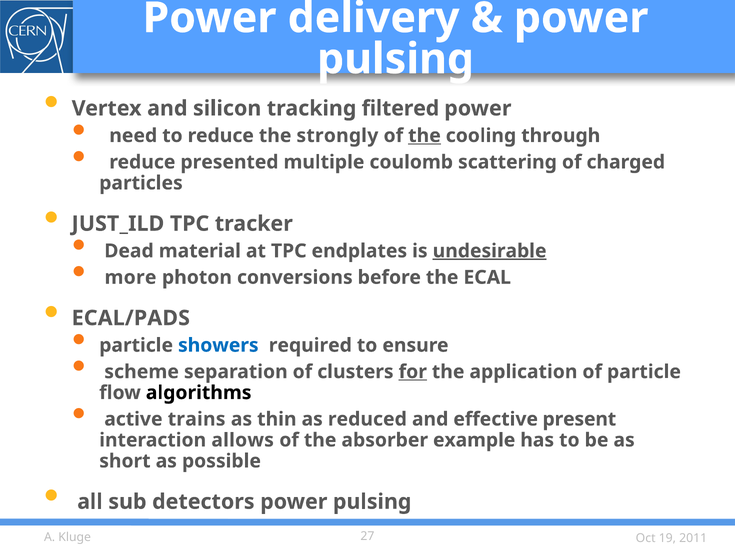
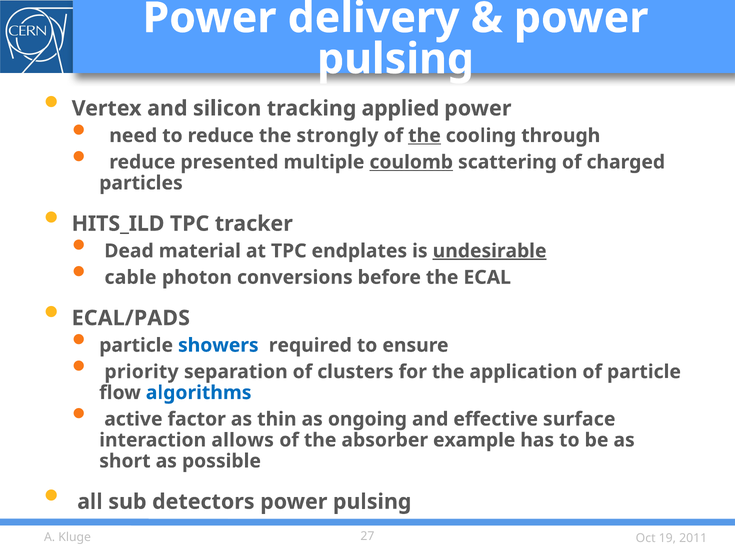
filtered: filtered -> applied (400, 108)
coulomb underline: none -> present (411, 162)
JUST_ILD: JUST_ILD -> HITS_ILD (118, 224)
more: more -> cable (130, 278)
scheme: scheme -> priority (142, 372)
for underline: present -> none (413, 372)
algorithms colour: black -> blue (199, 393)
trains: trains -> factor (197, 419)
reduced: reduced -> ongoing (367, 419)
present: present -> surface (579, 419)
